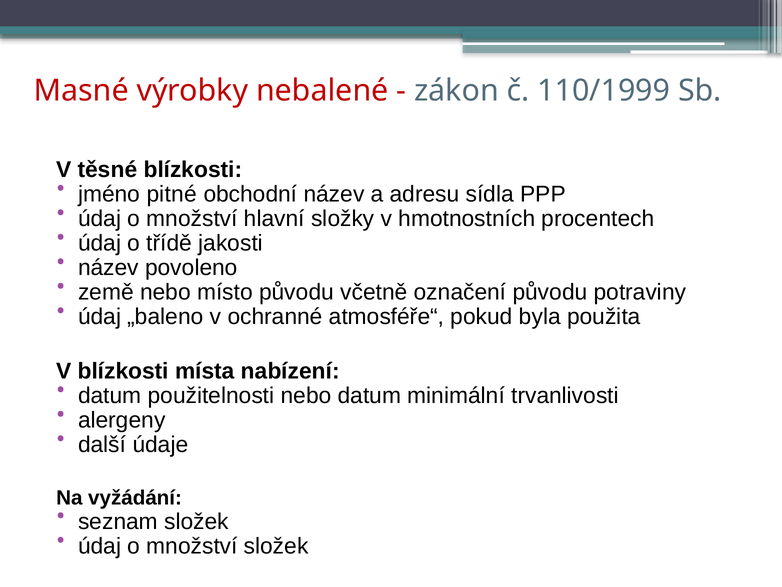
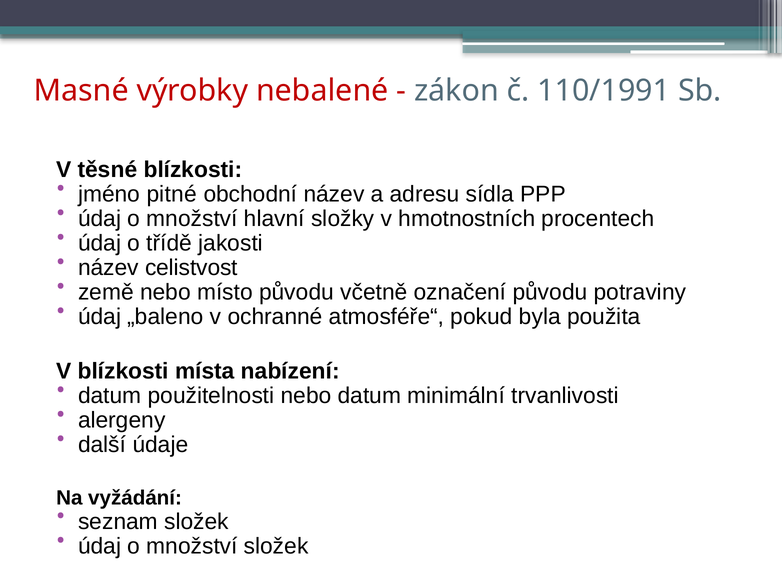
110/1999: 110/1999 -> 110/1991 (604, 90)
povoleno: povoleno -> celistvost (191, 268)
